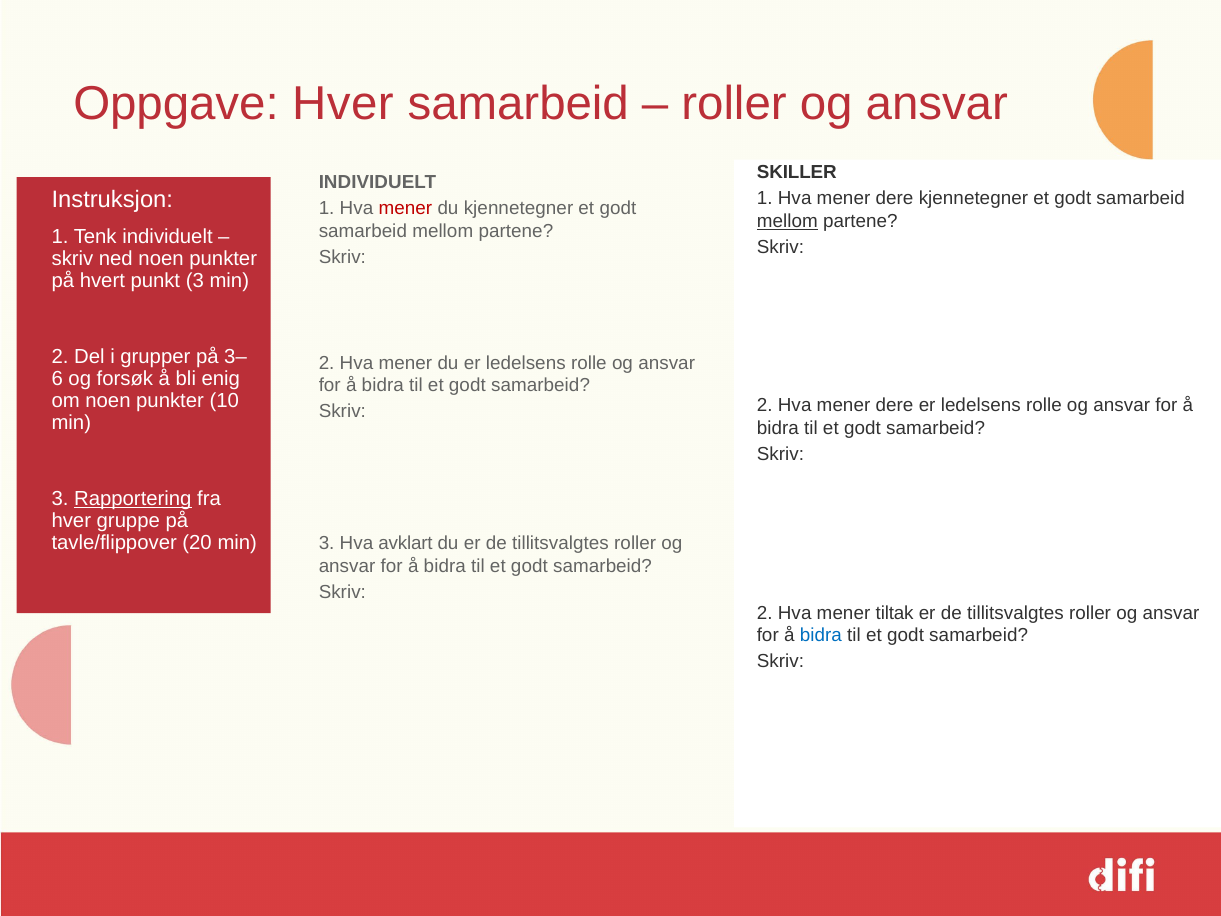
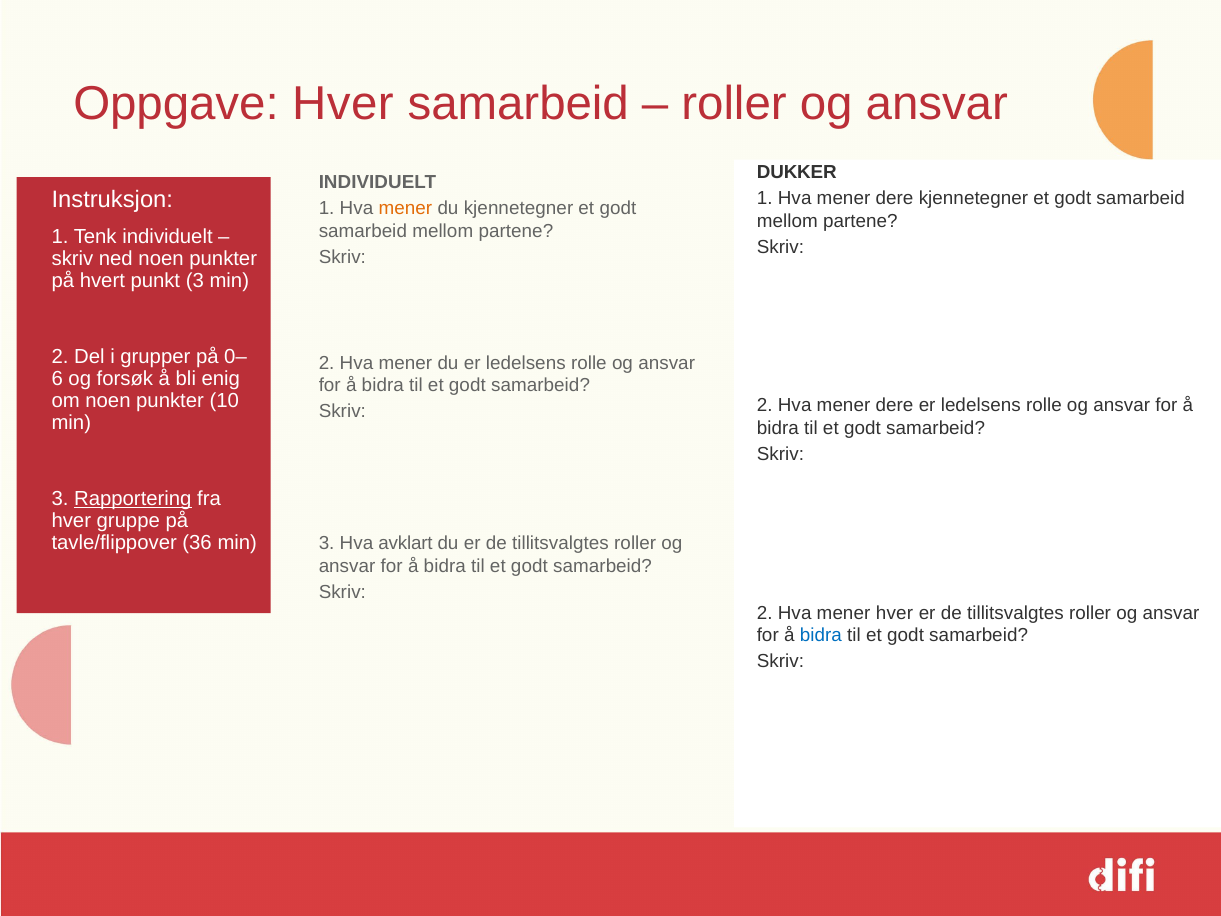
SKILLER: SKILLER -> DUKKER (797, 172)
mener colour: red -> orange (405, 208)
mellom underline: present -> none (787, 221)
3–: 3– -> 0– (236, 357)
20: 20 -> 36 (197, 542)
mener tiltak: tiltak -> hver (894, 613)
